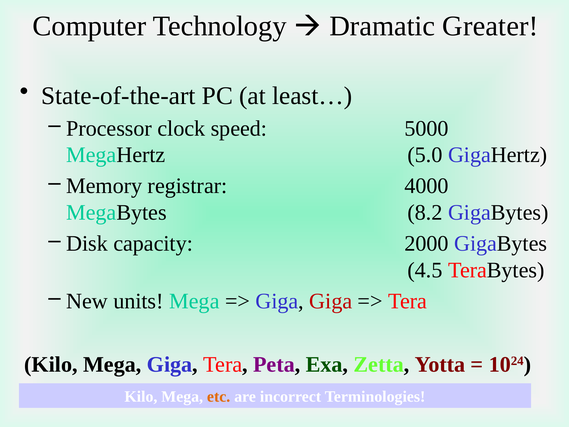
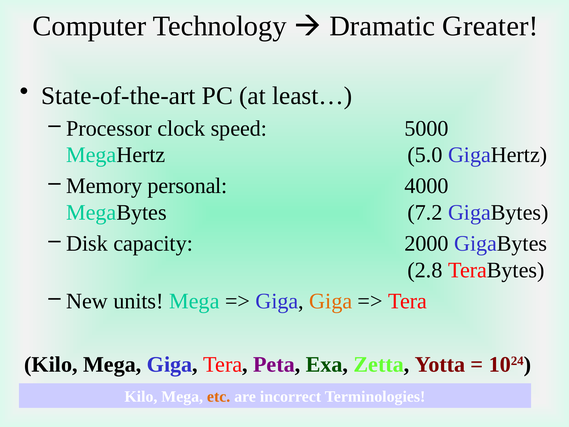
registrar: registrar -> personal (188, 186)
8.2: 8.2 -> 7.2 (425, 212)
4.5: 4.5 -> 2.8 (425, 270)
Giga colour: red -> orange (331, 301)
